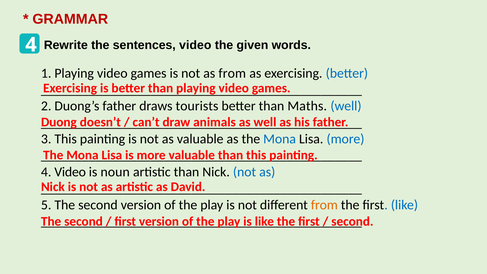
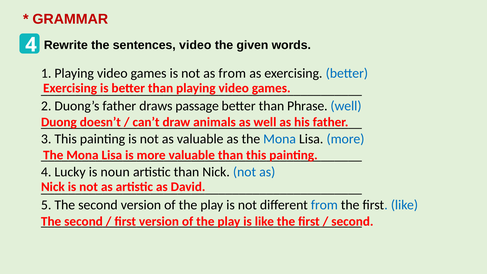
tourists: tourists -> passage (197, 106)
Maths: Maths -> Phrase (307, 106)
4 Video: Video -> Lucky (70, 172)
from colour: orange -> blue (324, 205)
